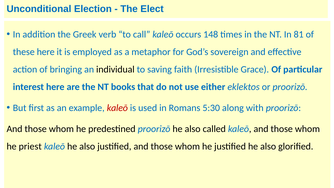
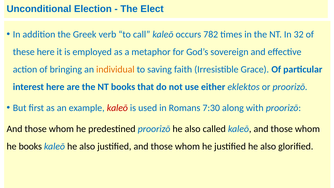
148: 148 -> 782 (211, 34)
81: 81 -> 32 (299, 34)
individual colour: black -> orange (115, 69)
5:30: 5:30 -> 7:30 (211, 108)
he priest: priest -> books (30, 146)
